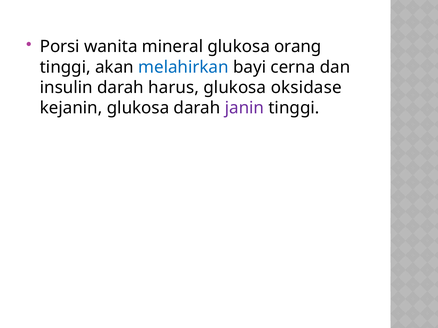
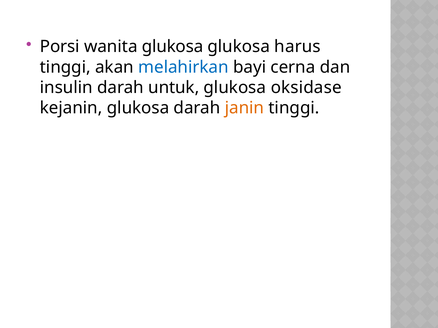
wanita mineral: mineral -> glukosa (173, 47)
orang: orang -> harus (298, 47)
harus: harus -> untuk (174, 88)
janin colour: purple -> orange (244, 108)
